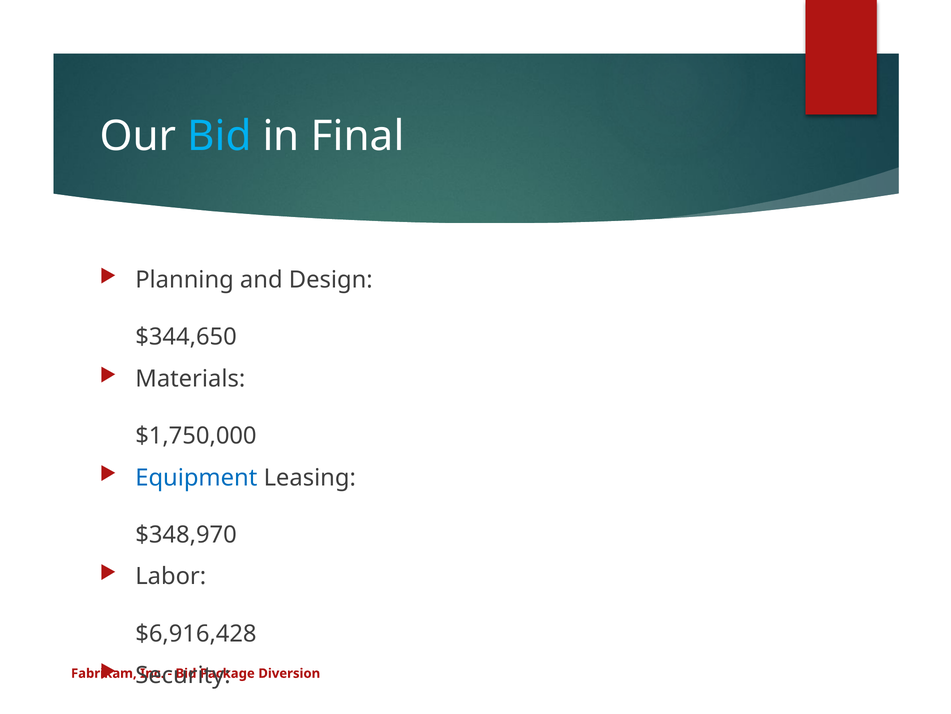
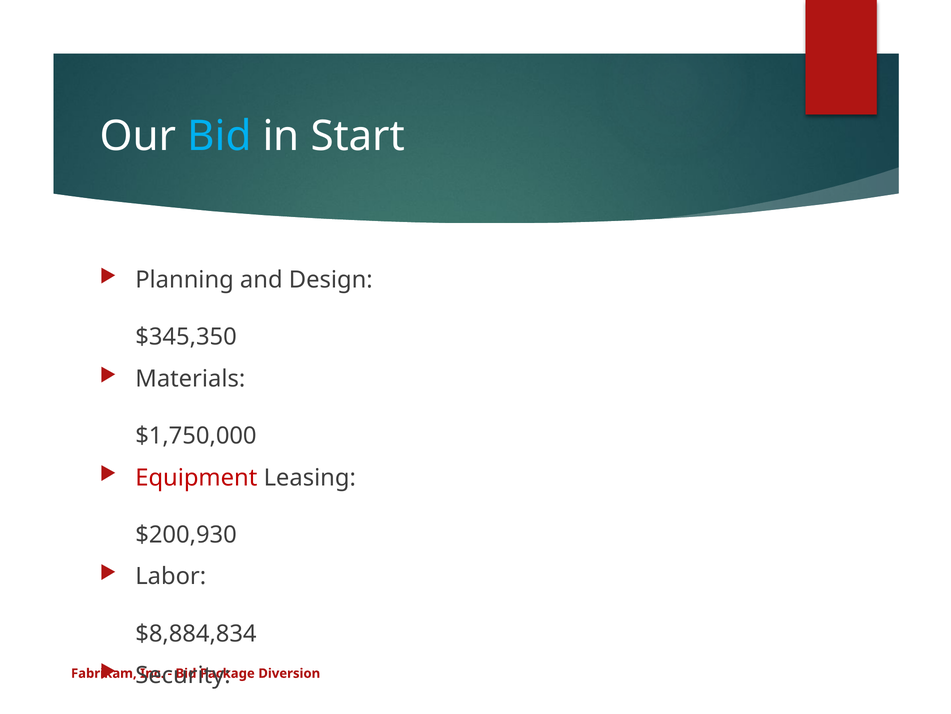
in Final: Final -> Start (358, 136)
$344,650: $344,650 -> $345,350 (186, 337)
Equipment colour: blue -> red (196, 477)
$348,970: $348,970 -> $200,930 (186, 534)
$6,916,428: $6,916,428 -> $8,884,834 (196, 633)
